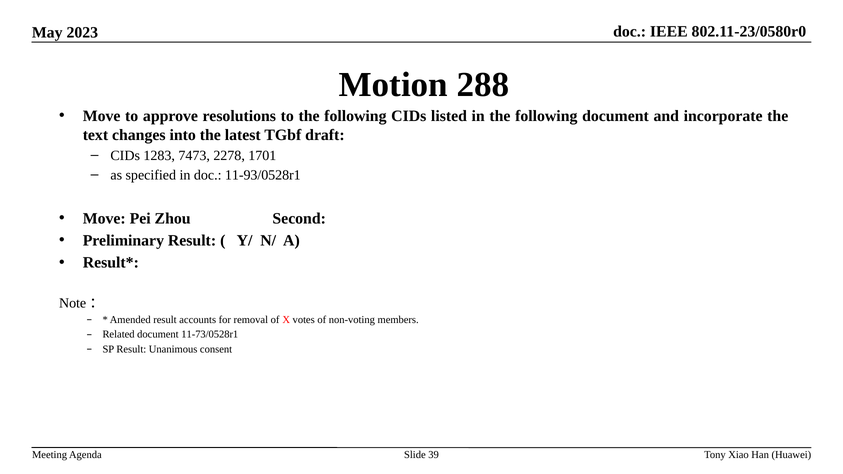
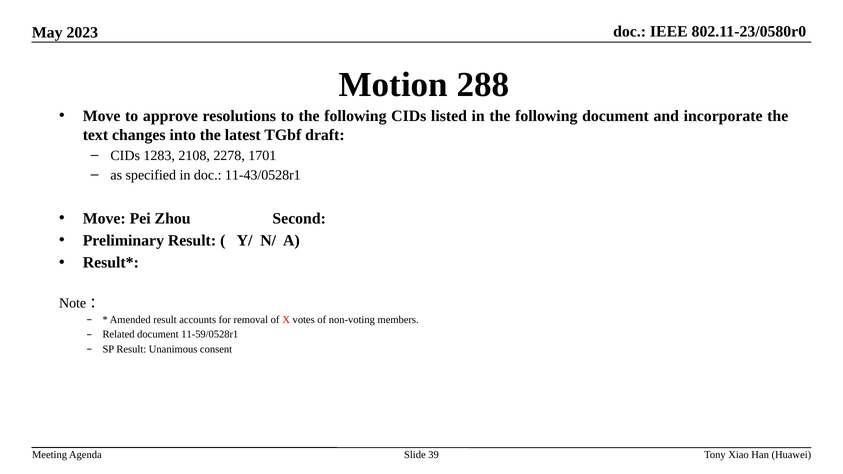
7473: 7473 -> 2108 (194, 156)
11-93/0528r1: 11-93/0528r1 -> 11-43/0528r1 (263, 175)
11-73/0528r1: 11-73/0528r1 -> 11-59/0528r1 (210, 334)
